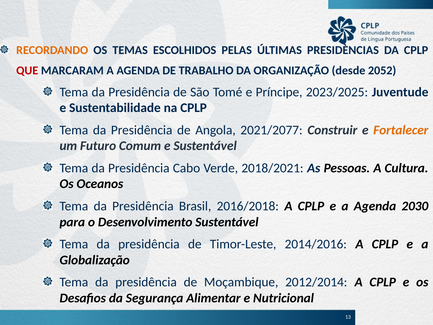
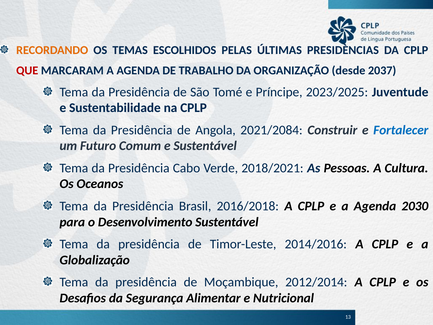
2052: 2052 -> 2037 (382, 70)
2021/2077: 2021/2077 -> 2021/2084 (271, 130)
Fortalecer colour: orange -> blue (401, 130)
